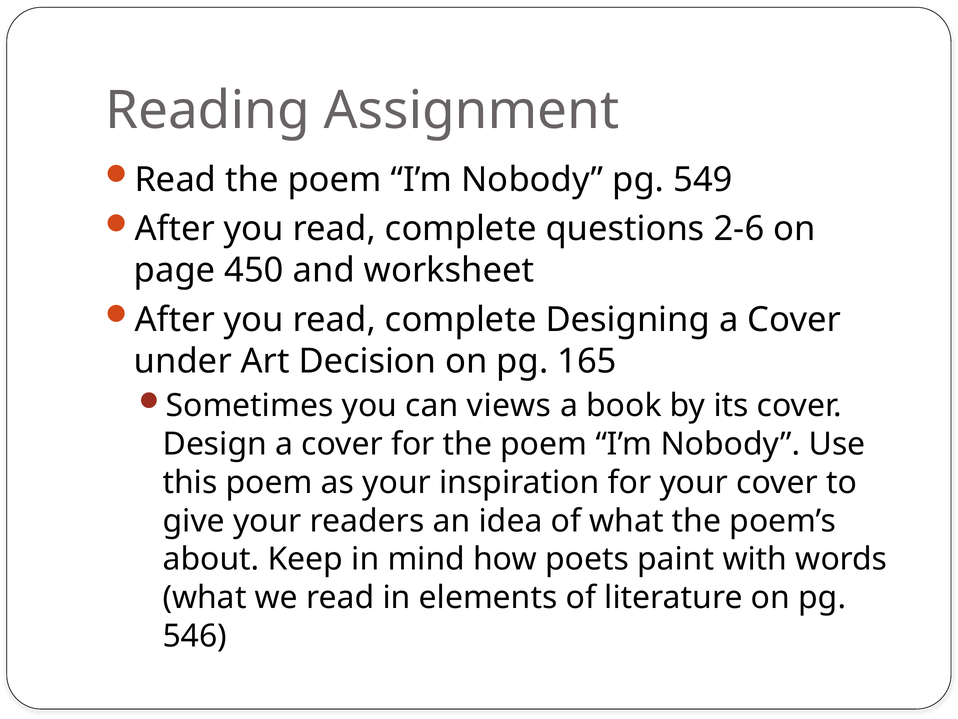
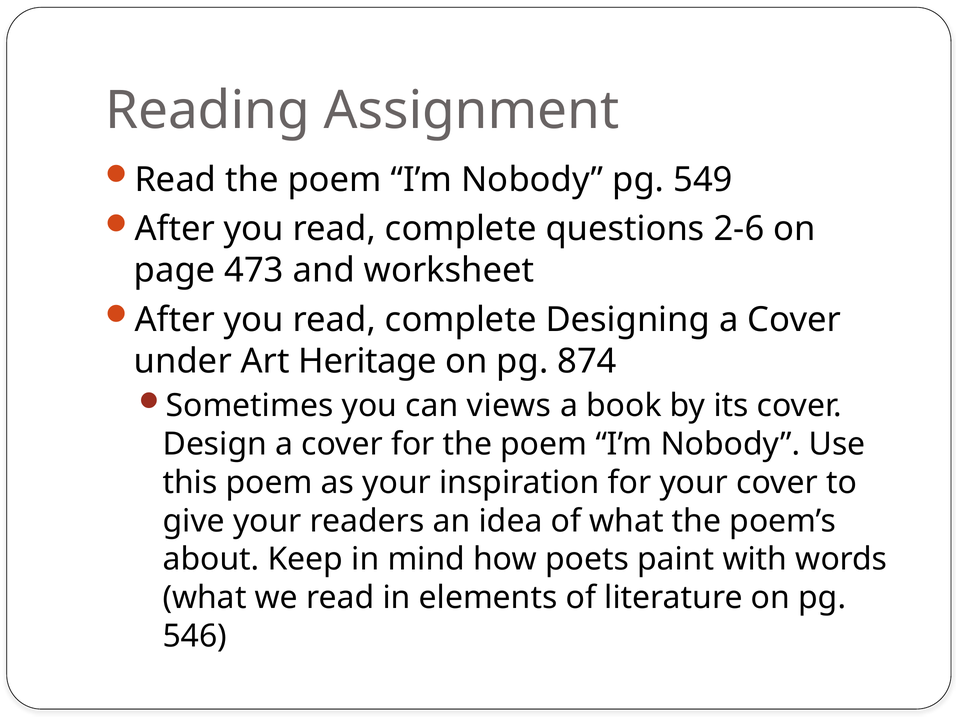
450: 450 -> 473 (254, 270)
Decision: Decision -> Heritage (368, 361)
165: 165 -> 874 (587, 361)
